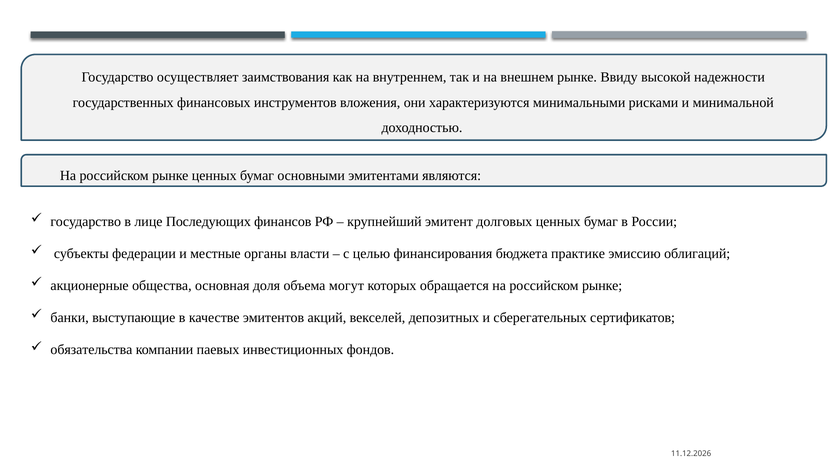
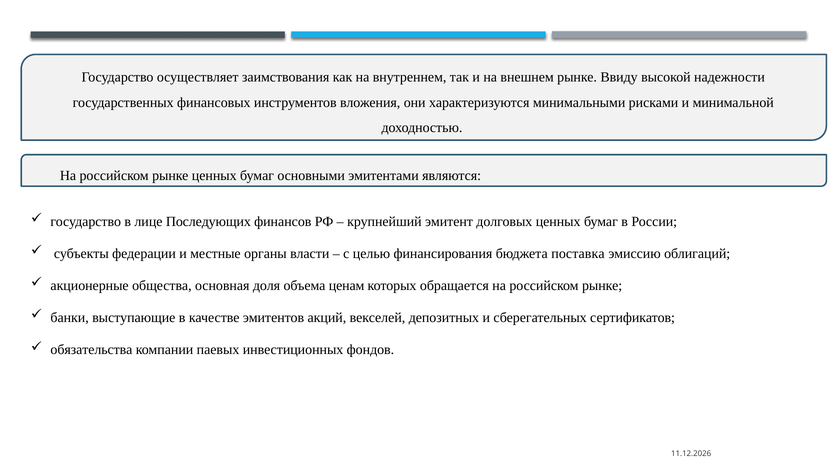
практике: практике -> поставка (578, 253)
могут: могут -> ценам (347, 285)
